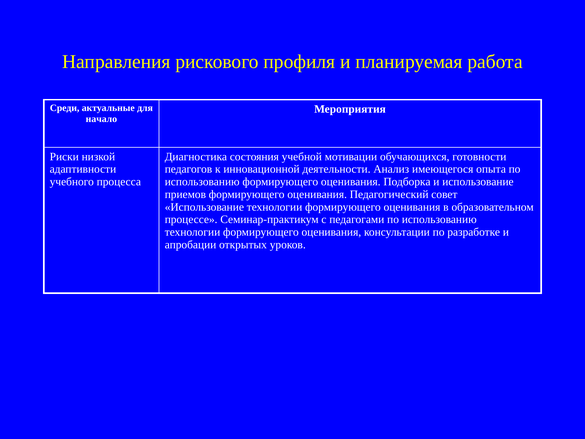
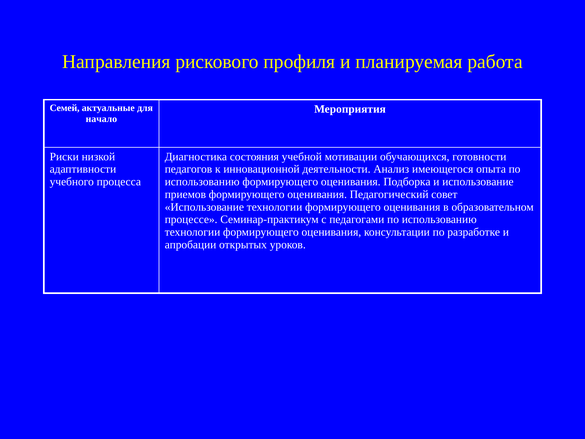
Среди: Среди -> Семей (65, 108)
